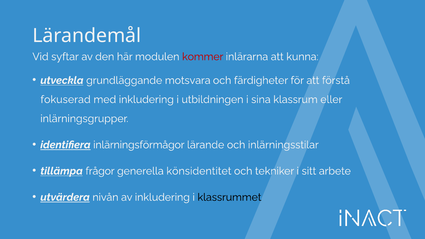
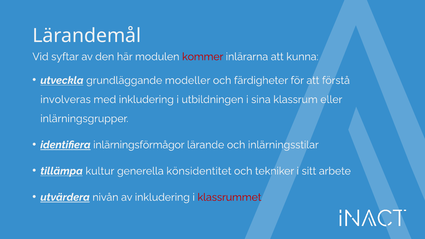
motsvara: motsvara -> modeller (188, 80)
fokuserad: fokuserad -> involveras (66, 100)
frågor: frågor -> kultur (100, 171)
klassrummet colour: black -> red (229, 197)
